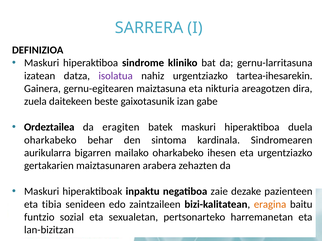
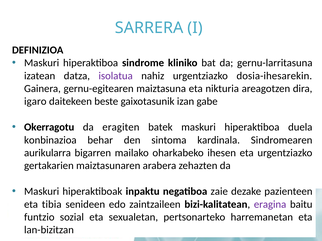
tartea-ihesarekin: tartea-ihesarekin -> dosia-ihesarekin (274, 76)
zuela: zuela -> igaro (35, 102)
Ordeztailea: Ordeztailea -> Okerragotu (49, 127)
oharkabeko: oharkabeko -> konbinazioa (50, 140)
eragina colour: orange -> purple (270, 205)
